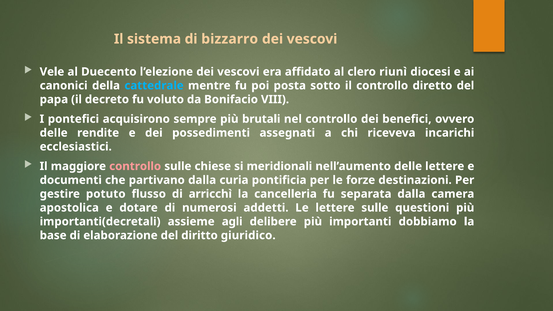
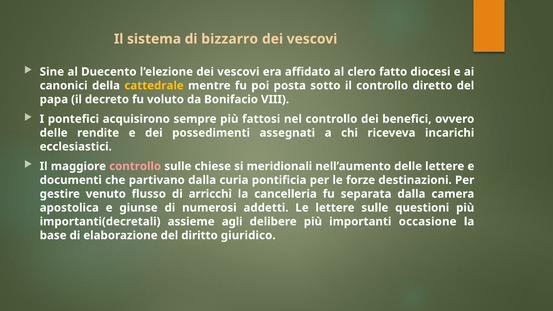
Vele: Vele -> Sine (52, 72)
riunì: riunì -> fatto (393, 72)
cattedrale colour: light blue -> yellow (154, 86)
brutali: brutali -> fattosi (261, 119)
potuto: potuto -> venuto (106, 194)
dotare: dotare -> giunse (139, 208)
dobbiamo: dobbiamo -> occasione (428, 222)
